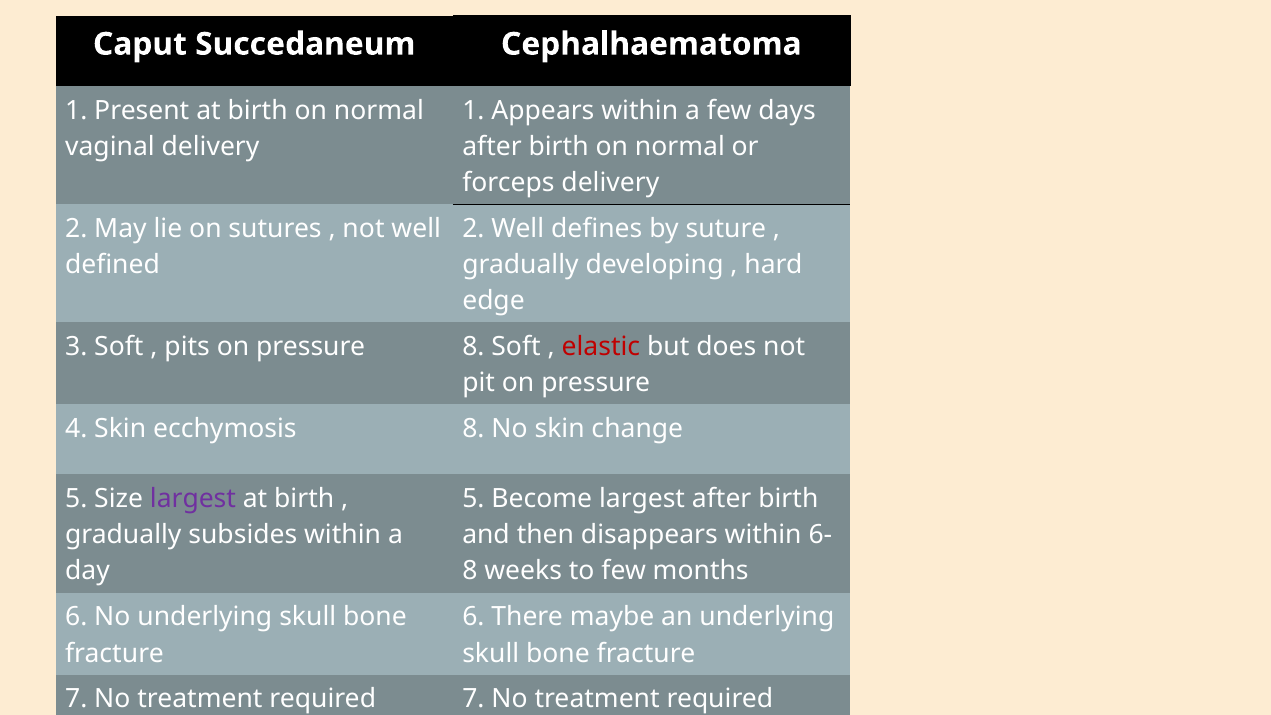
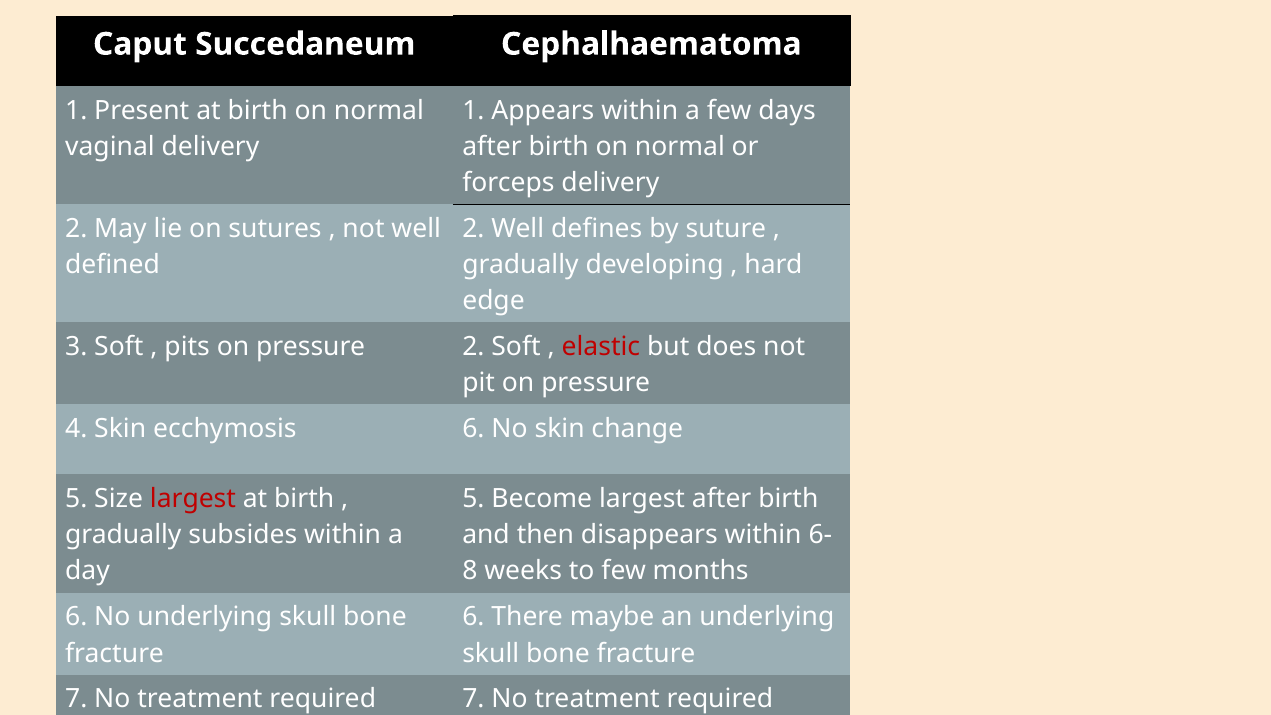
pressure 8: 8 -> 2 (473, 347)
ecchymosis 8: 8 -> 6 (473, 429)
largest colour: purple -> red (193, 499)
